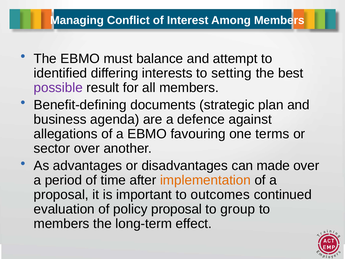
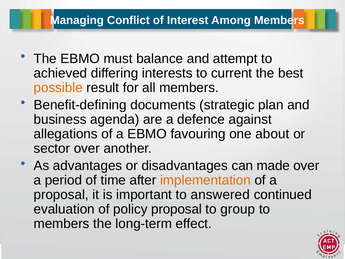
identified: identified -> achieved (60, 73)
setting: setting -> current (232, 73)
possible colour: purple -> orange (58, 88)
terms: terms -> about (272, 134)
outcomes: outcomes -> answered (220, 195)
